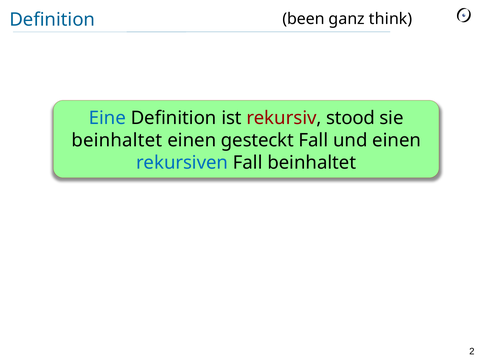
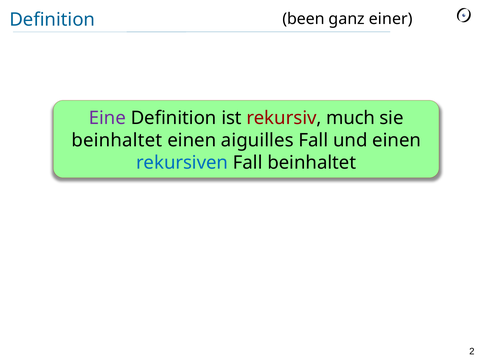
think: think -> einer (391, 19)
Eine colour: blue -> purple (107, 118)
stood: stood -> much (351, 118)
gesteckt: gesteckt -> aiguilles (257, 140)
